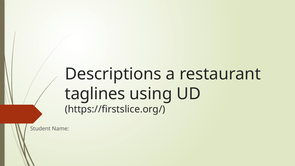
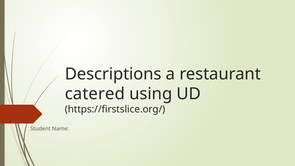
taglines: taglines -> catered (95, 94)
